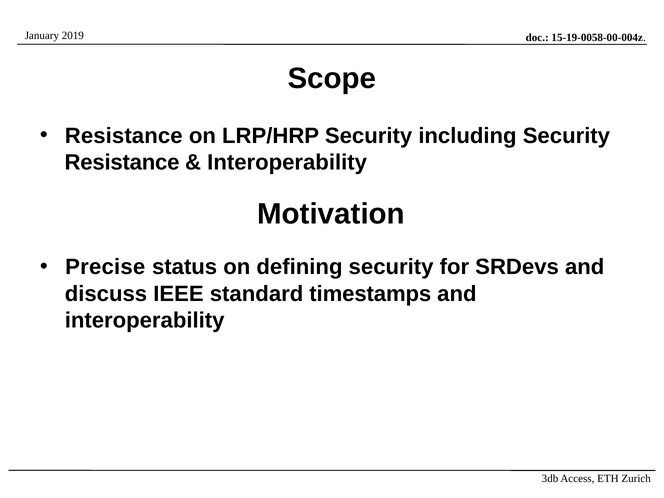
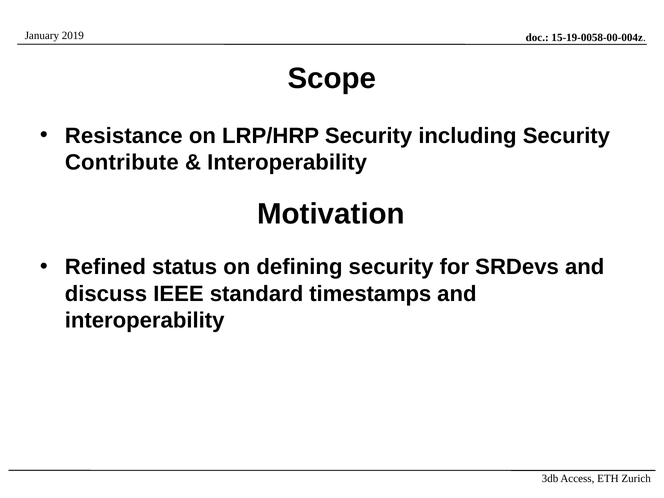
Resistance: Resistance -> Contribute (122, 162)
Precise: Precise -> Refined (105, 267)
